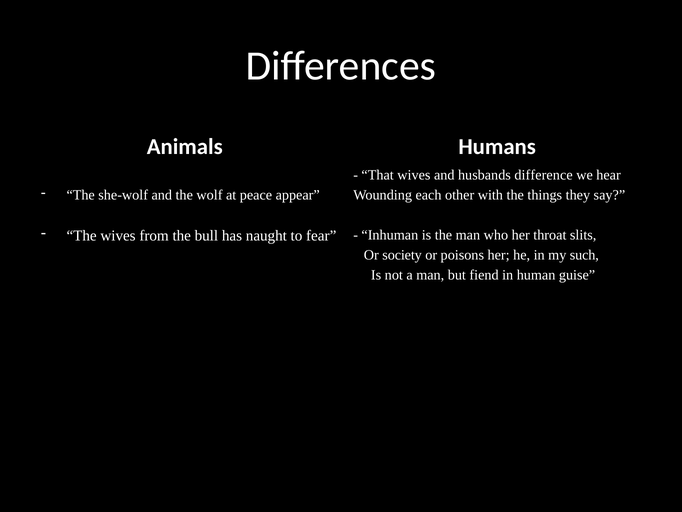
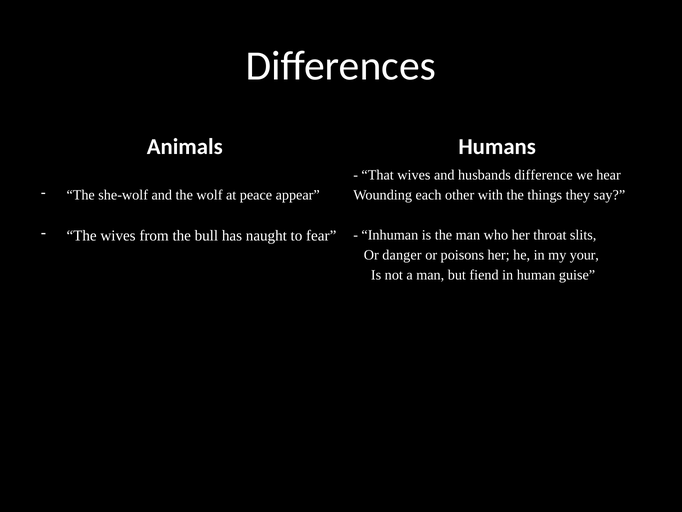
society: society -> danger (402, 255)
such: such -> your (584, 255)
